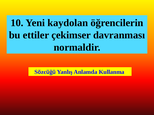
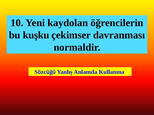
ettiler: ettiler -> kuşku (36, 35)
